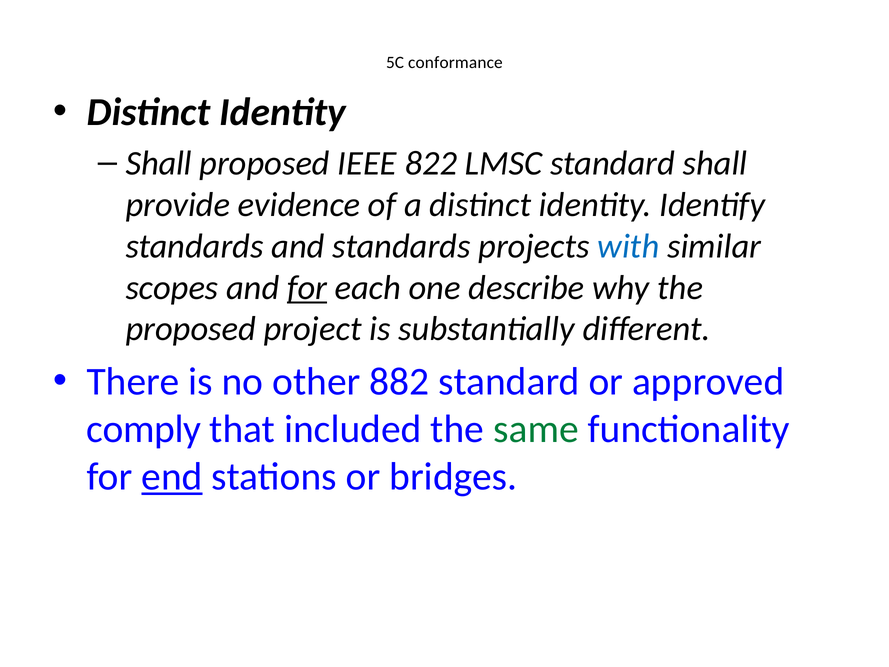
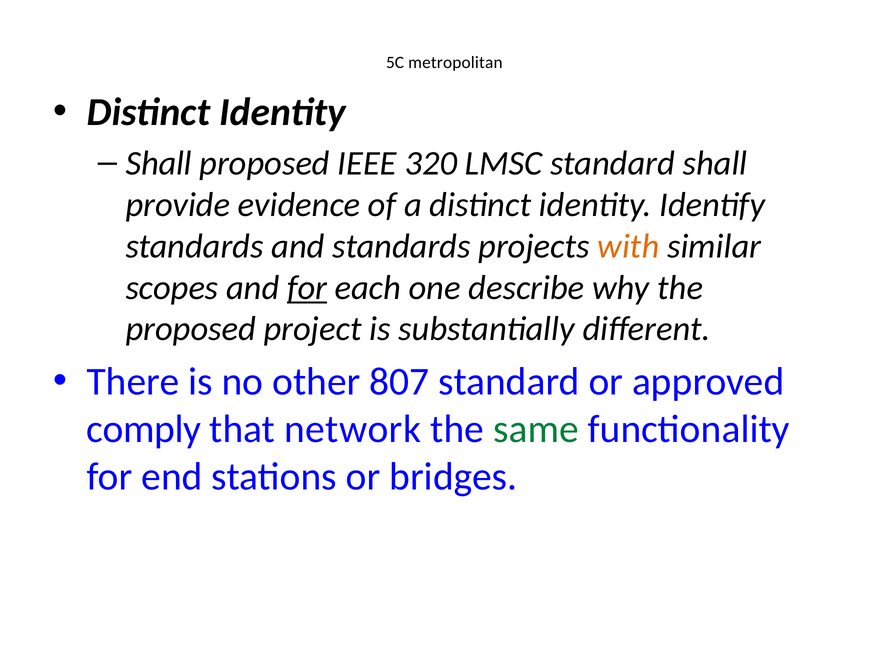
conformance: conformance -> metropolitan (455, 62)
822: 822 -> 320 (431, 163)
with colour: blue -> orange (628, 246)
882: 882 -> 807 (399, 382)
included: included -> network (353, 429)
end underline: present -> none (172, 477)
